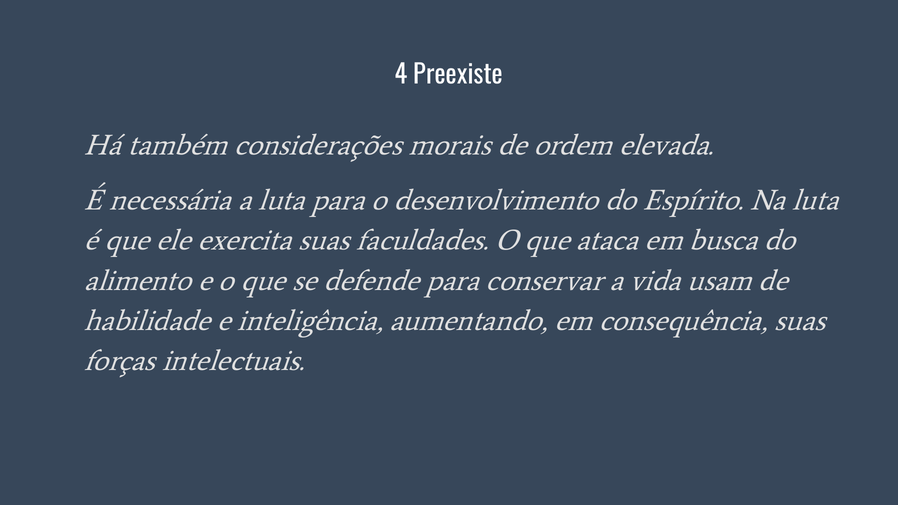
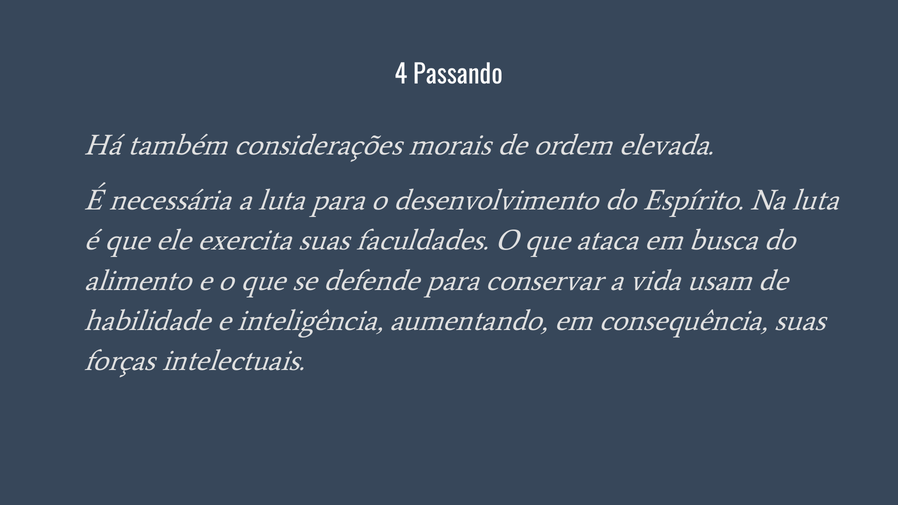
Preexiste: Preexiste -> Passando (458, 75)
